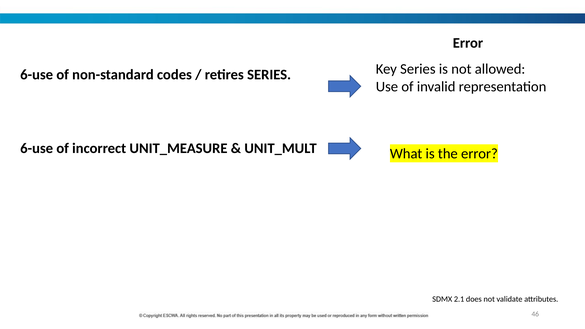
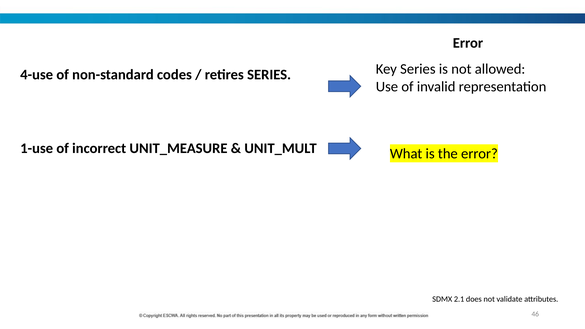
6-use: 6-use -> 4-use (37, 75)
6-use: 6-use -> 1-use (37, 148)
